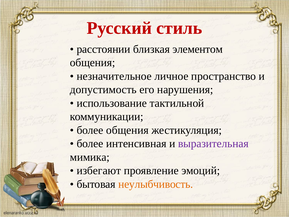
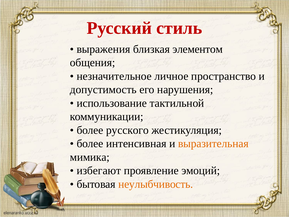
расстоянии: расстоянии -> выражения (103, 49)
более общения: общения -> русского (127, 130)
выразительная colour: purple -> orange (213, 143)
